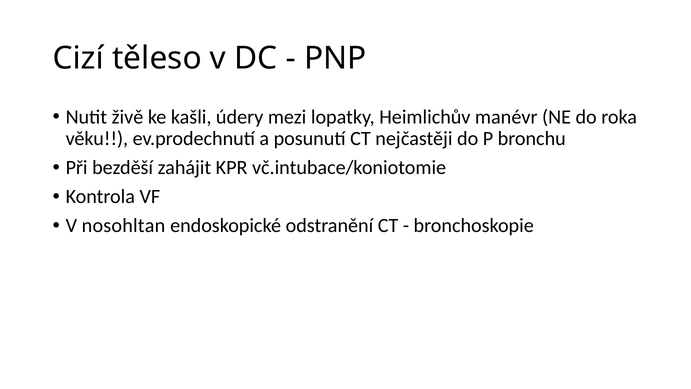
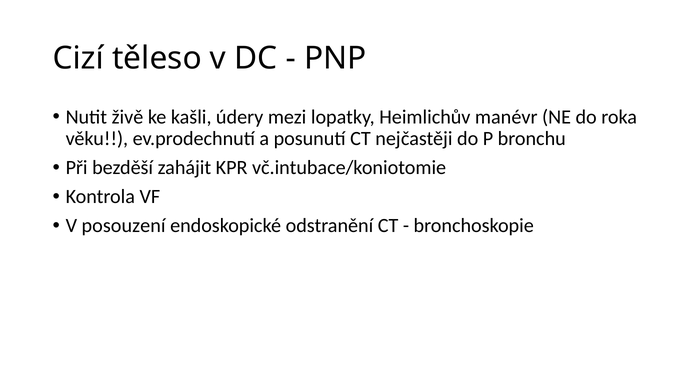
nosohltan: nosohltan -> posouzení (124, 226)
